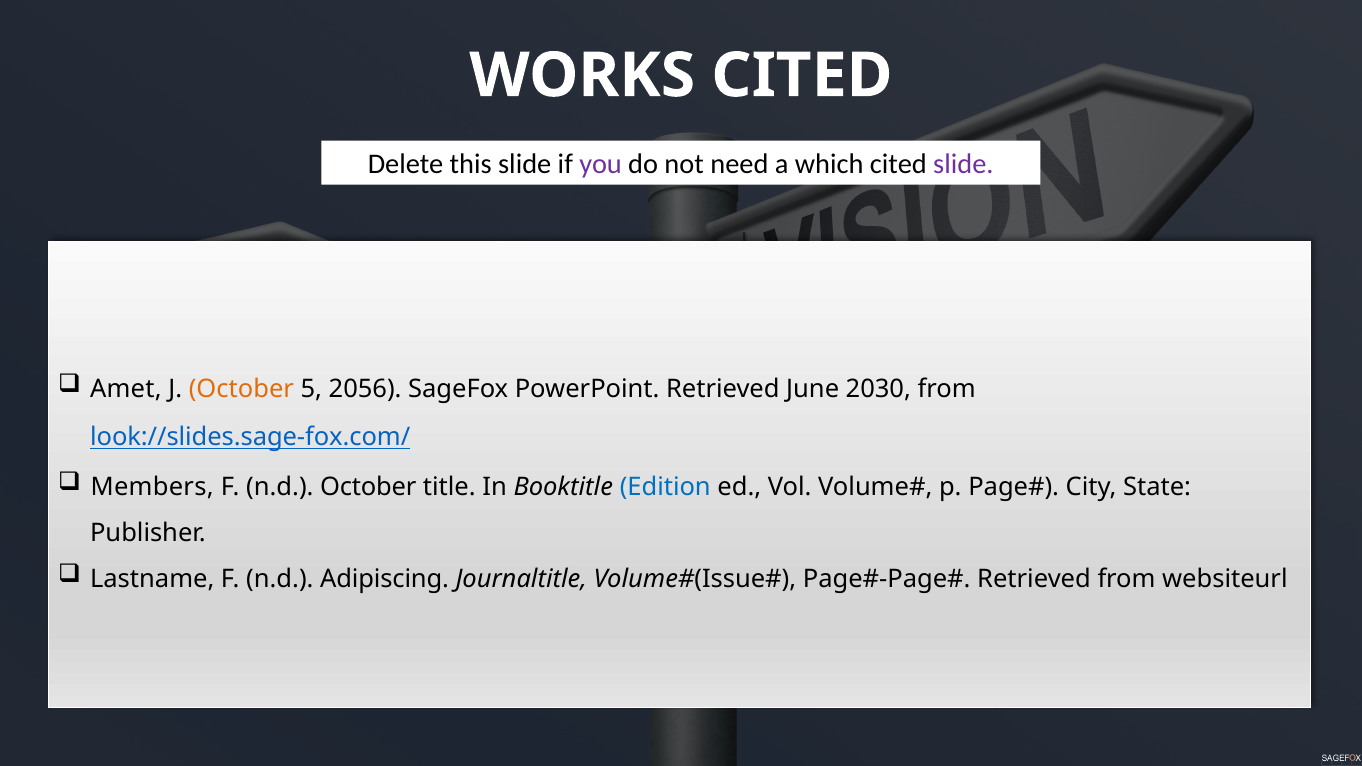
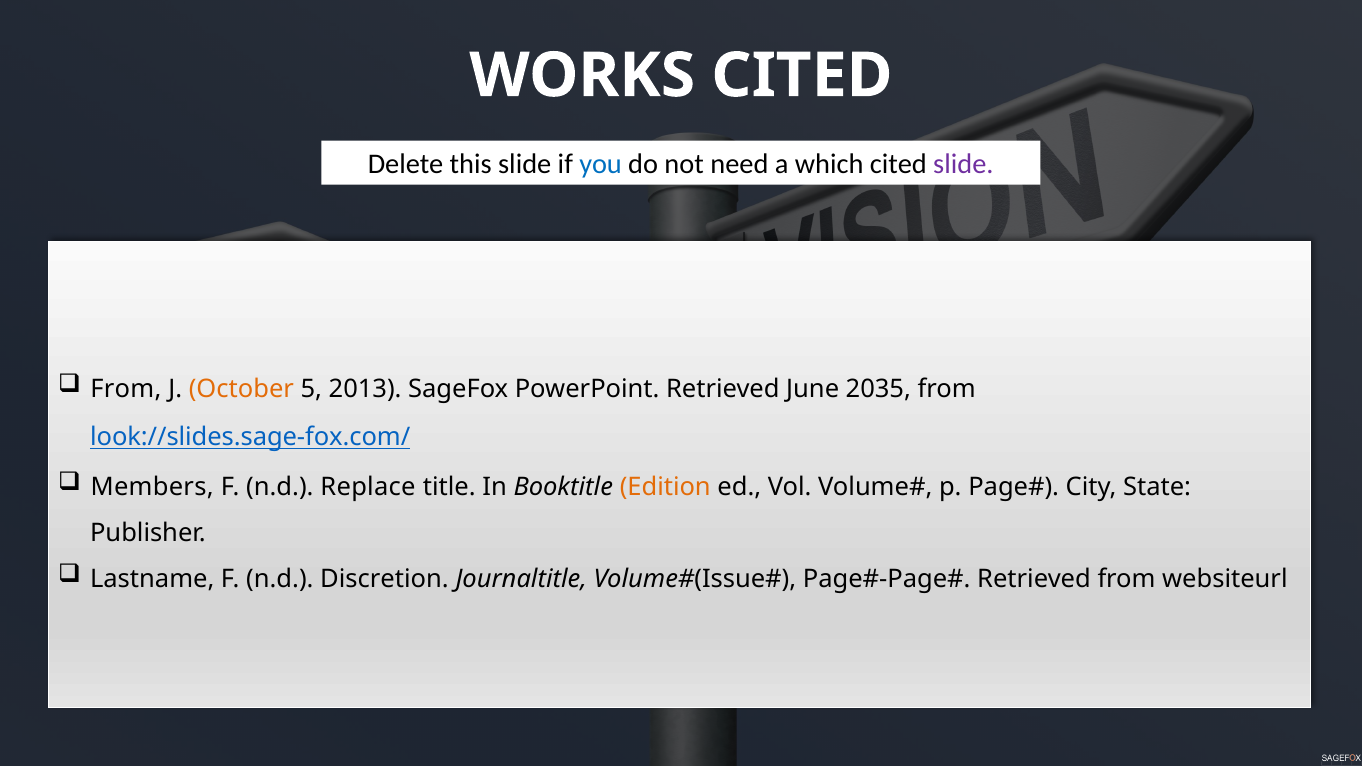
you colour: purple -> blue (601, 165)
Amet: Amet -> From (126, 389)
2056: 2056 -> 2013 (365, 389)
2030: 2030 -> 2035 (878, 389)
n.d October: October -> Replace (368, 487)
Edition colour: blue -> orange (665, 487)
Adipiscing: Adipiscing -> Discretion (384, 579)
